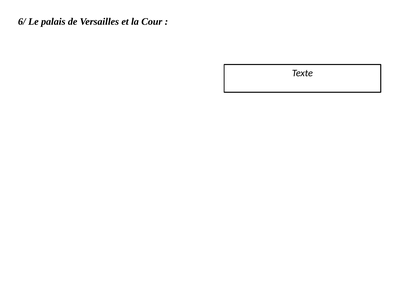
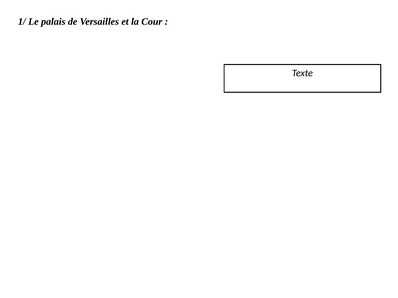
6/: 6/ -> 1/ (22, 22)
